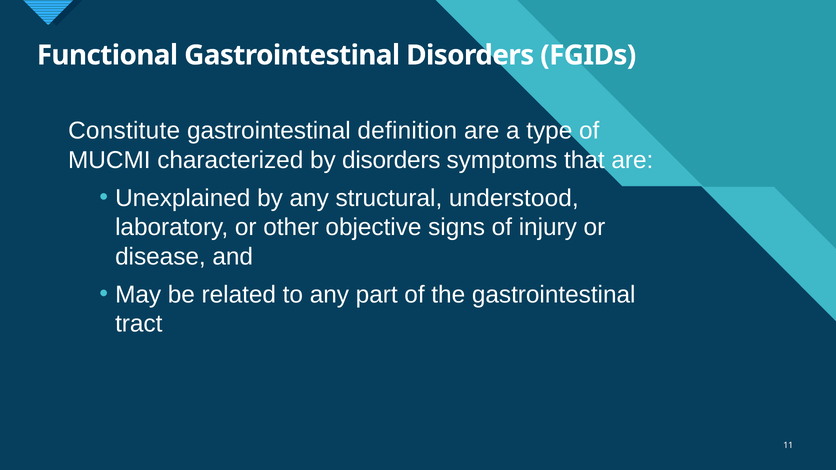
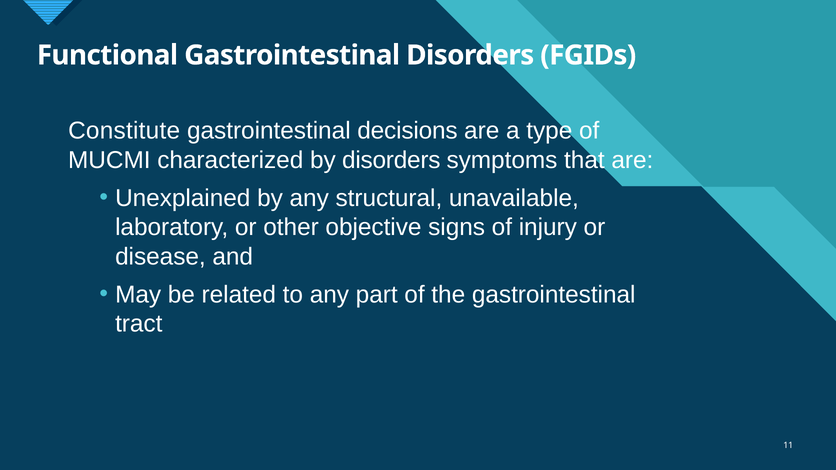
definition: definition -> decisions (407, 131)
understood: understood -> unavailable (514, 198)
